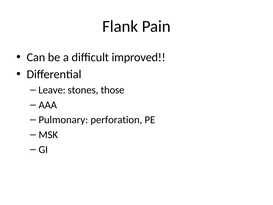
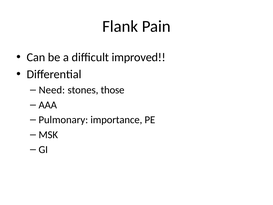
Leave: Leave -> Need (52, 90)
perforation: perforation -> importance (116, 120)
